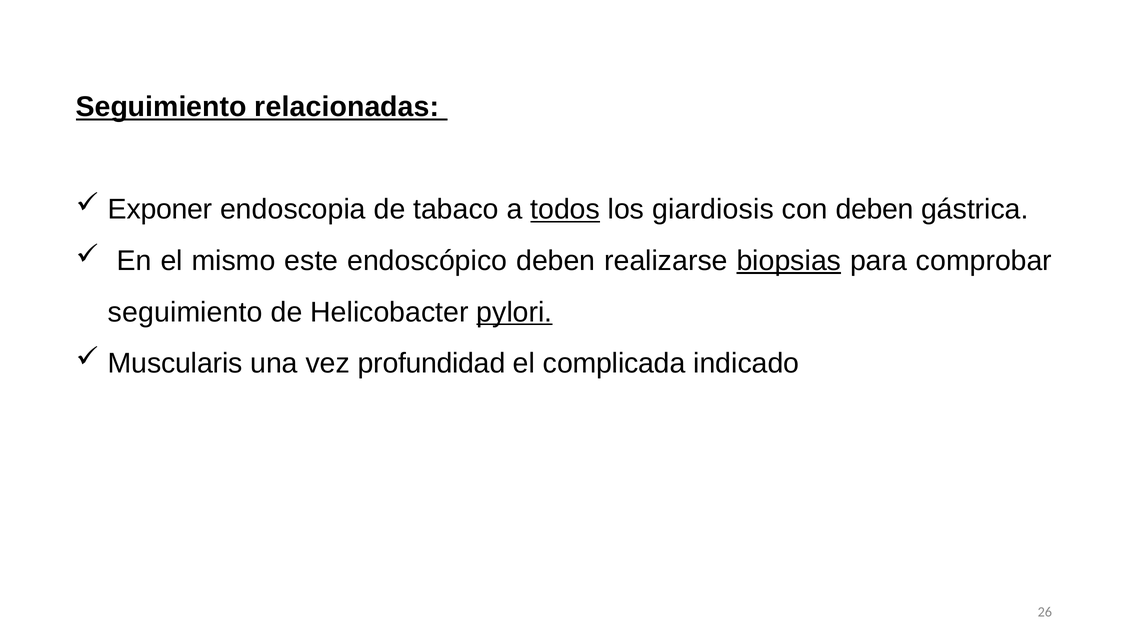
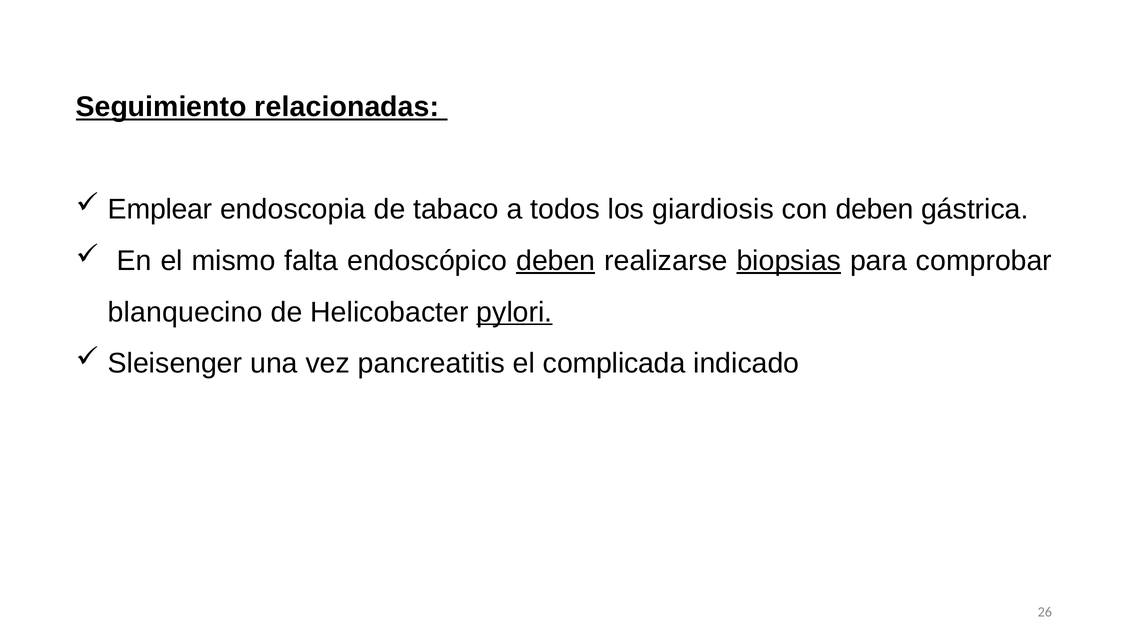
Exponer: Exponer -> Emplear (160, 209)
todos underline: present -> none (565, 209)
este: este -> falta (311, 261)
deben underline: none -> present (556, 261)
seguimiento: seguimiento -> blanquecino (185, 312)
Muscularis: Muscularis -> Sleisenger (175, 363)
profundidad: profundidad -> pancreatitis (431, 363)
